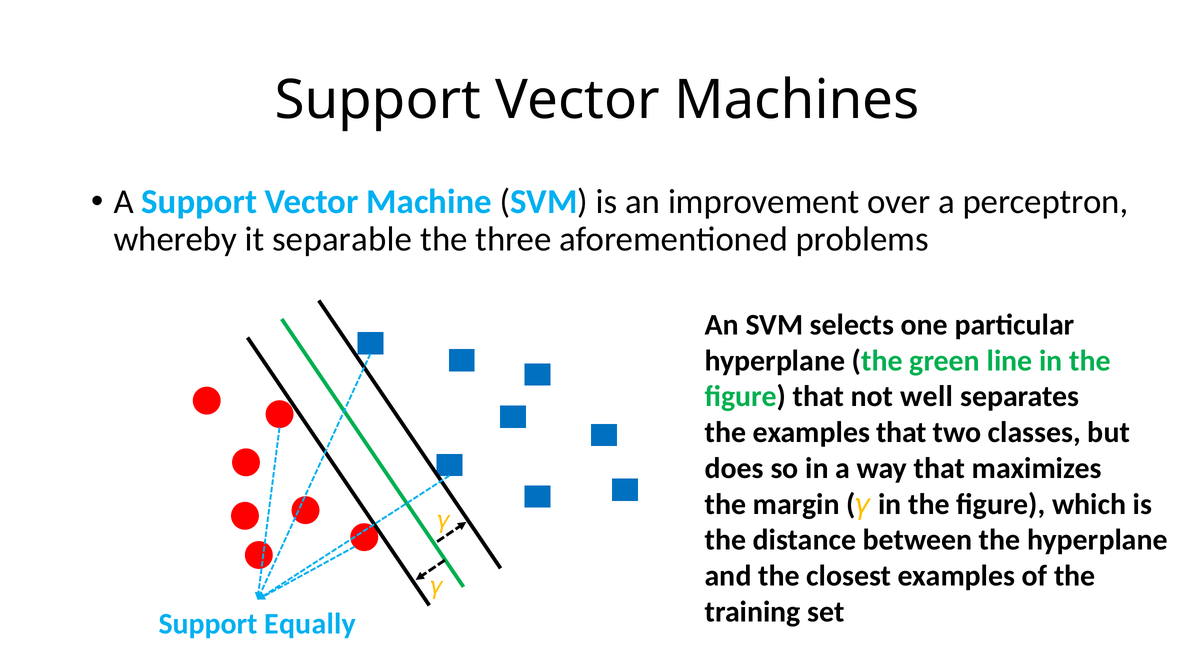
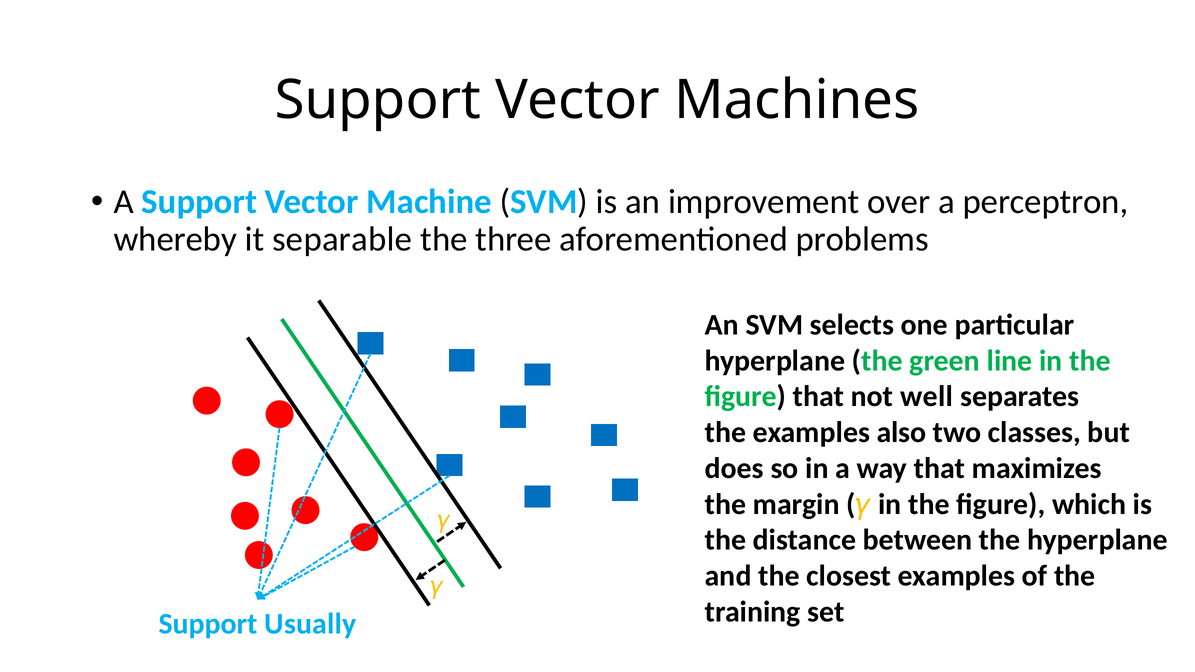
examples that: that -> also (902, 433)
Equally: Equally -> Usually (310, 624)
